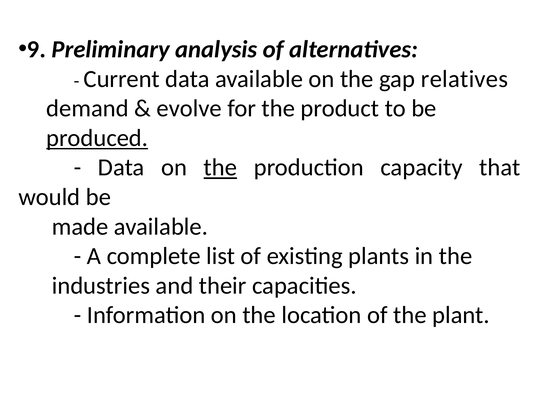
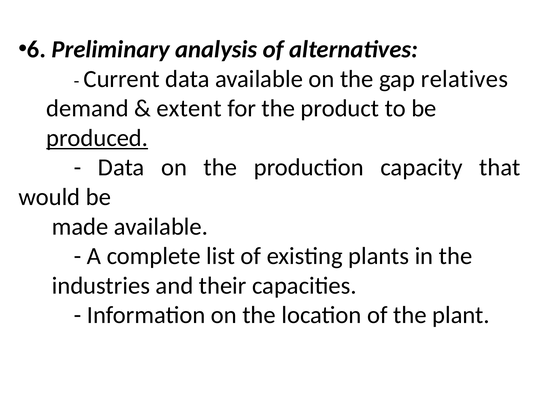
9: 9 -> 6 (36, 50)
evolve: evolve -> extent (189, 109)
the underline: present -> none (220, 168)
